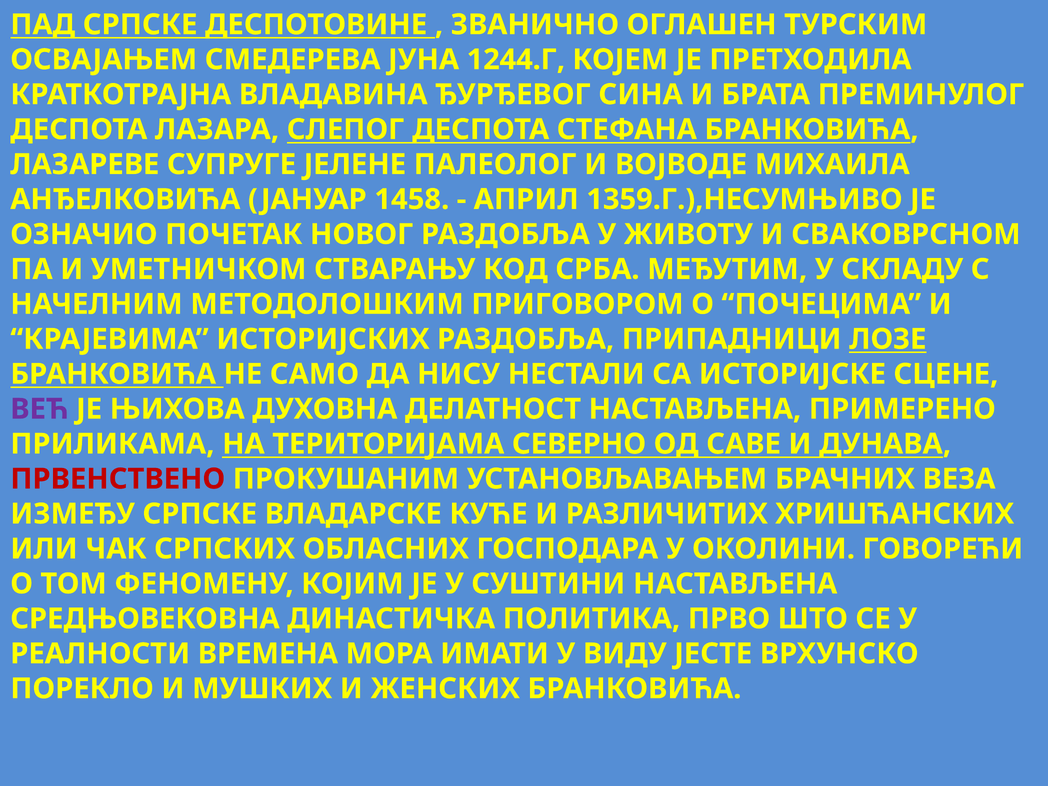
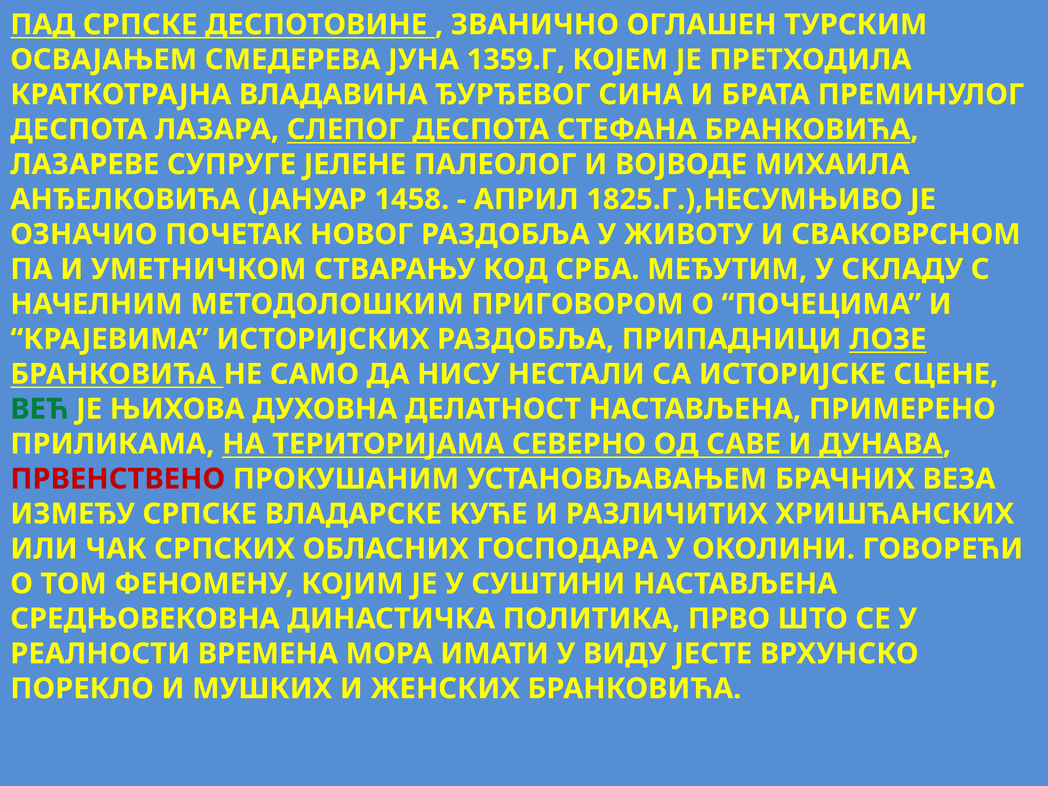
1244.Г: 1244.Г -> 1359.Г (516, 60)
1359.Г.),НЕСУМЊИВО: 1359.Г.),НЕСУМЊИВО -> 1825.Г.),НЕСУМЊИВО (744, 199)
ВЕЋ colour: purple -> green (39, 409)
